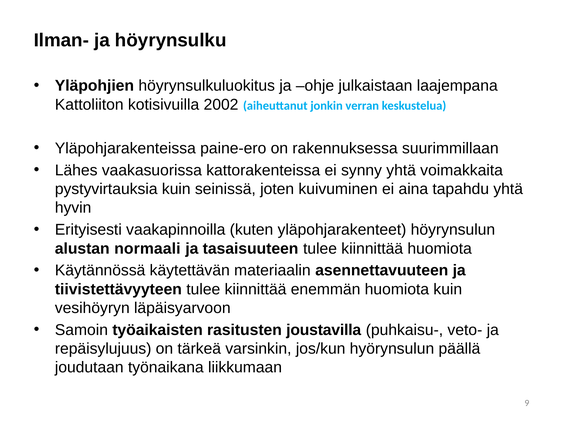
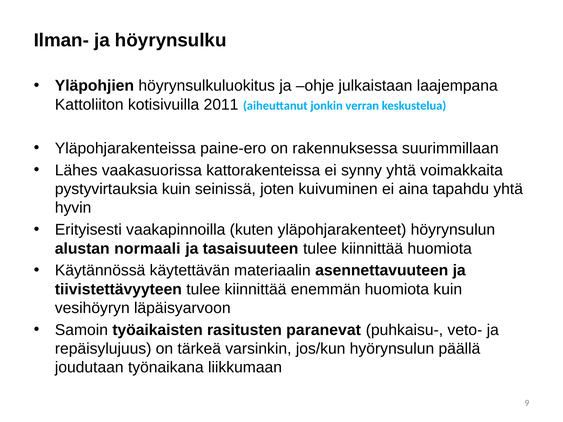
2002: 2002 -> 2011 (221, 105)
joustavilla: joustavilla -> paranevat (324, 330)
